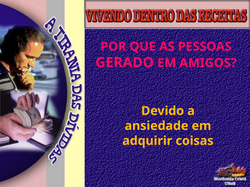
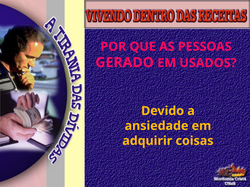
AMIGOS: AMIGOS -> USADOS (208, 63)
